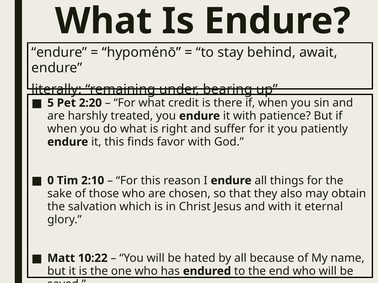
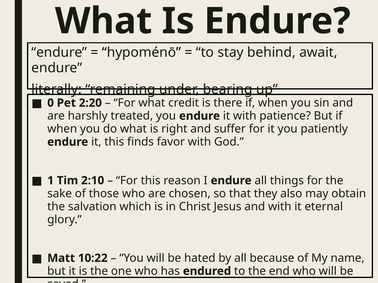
5: 5 -> 0 (51, 103)
0: 0 -> 1 (51, 181)
